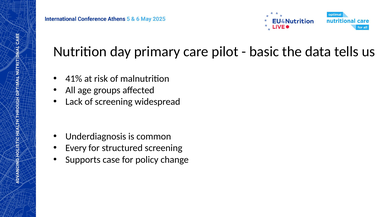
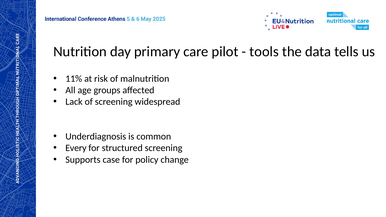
basic: basic -> tools (264, 52)
41%: 41% -> 11% (74, 79)
